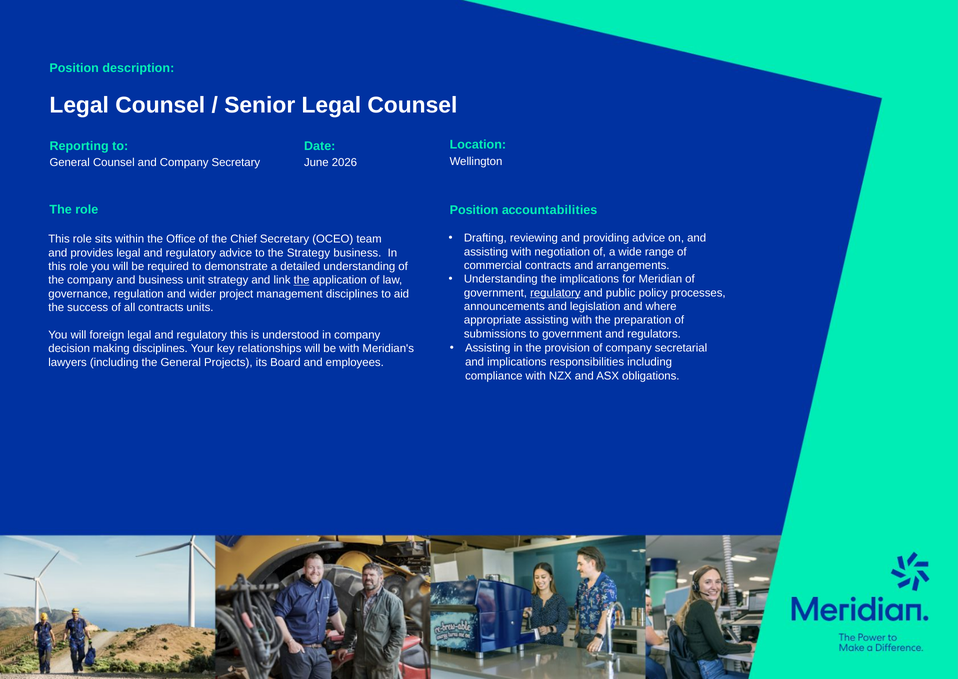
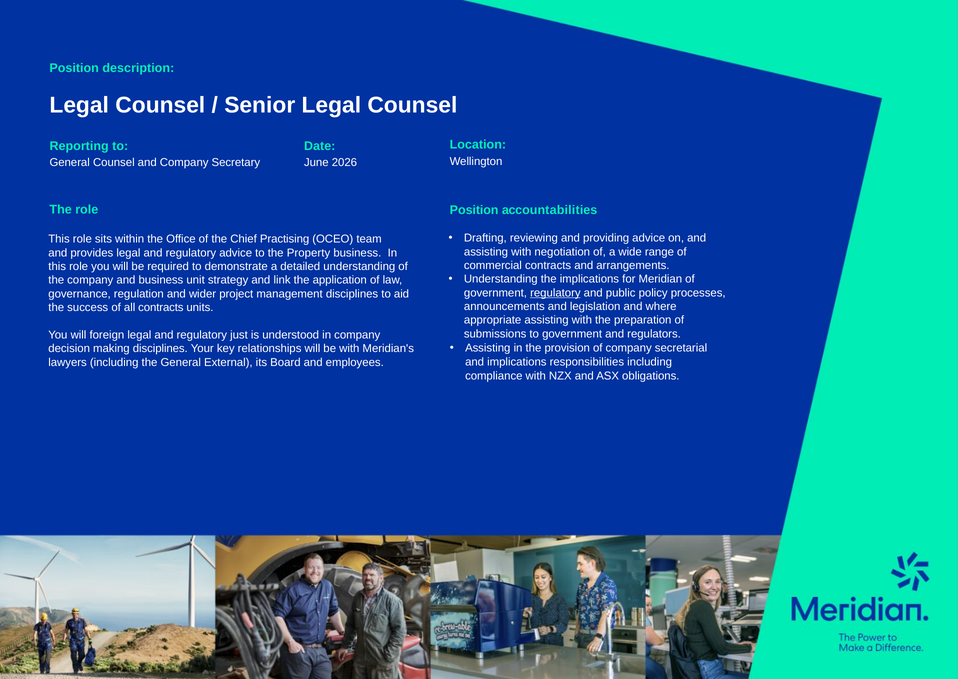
Chief Secretary: Secretary -> Practising (285, 239)
the Strategy: Strategy -> Property (309, 253)
the underline: present -> none (302, 280)
regulatory this: this -> just (239, 335)
Projects: Projects -> External (228, 362)
